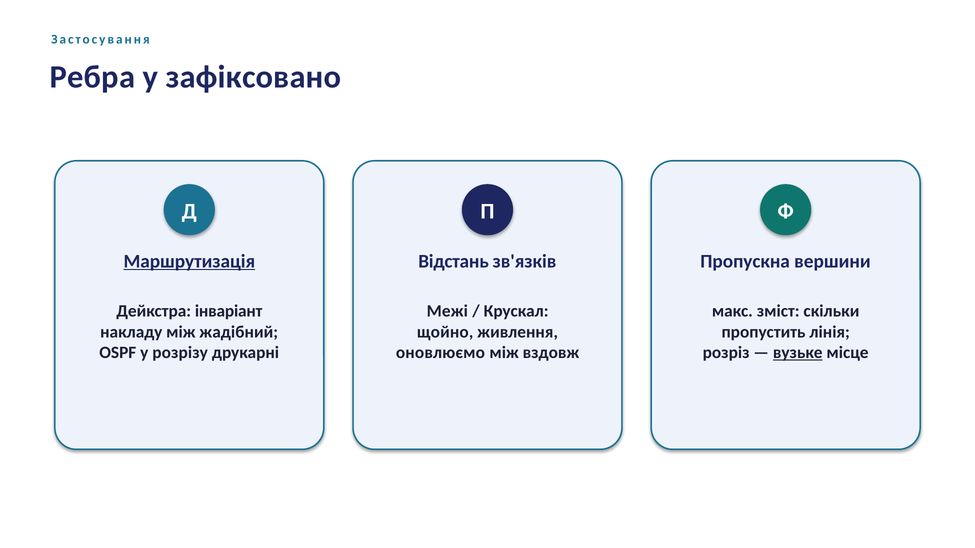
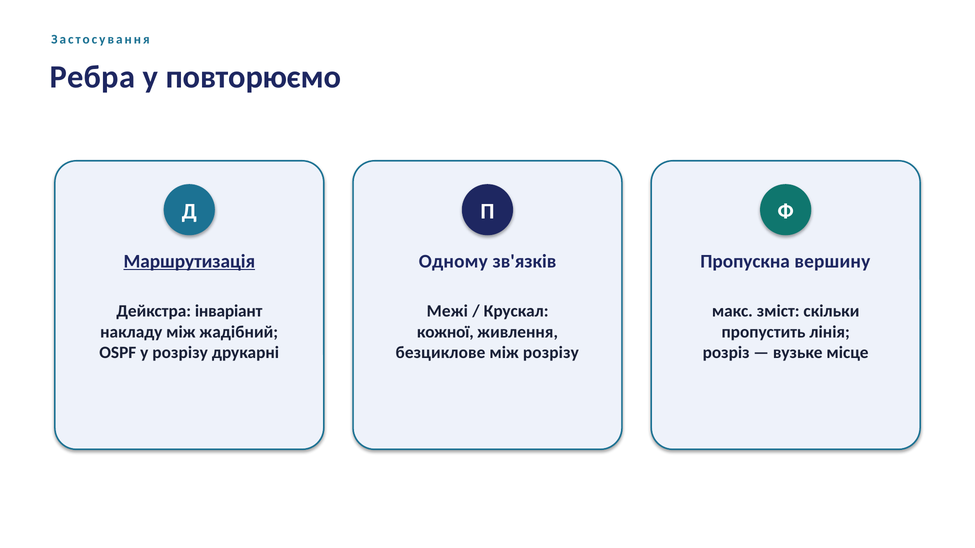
зафіксовано: зафіксовано -> повторюємо (253, 77)
Відстань: Відстань -> Одному (453, 262)
вершини: вершини -> вершину (832, 262)
щойно: щойно -> кожної (445, 332)
оновлюємо: оновлюємо -> безциклове (440, 353)
між вздовж: вздовж -> розрізу (551, 353)
вузьке underline: present -> none (798, 353)
